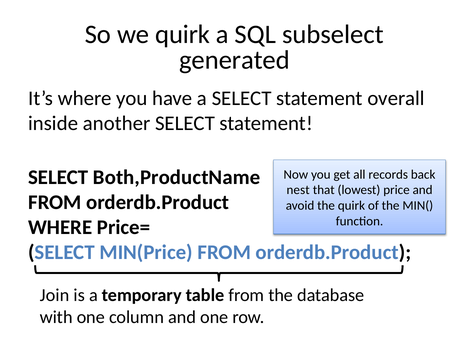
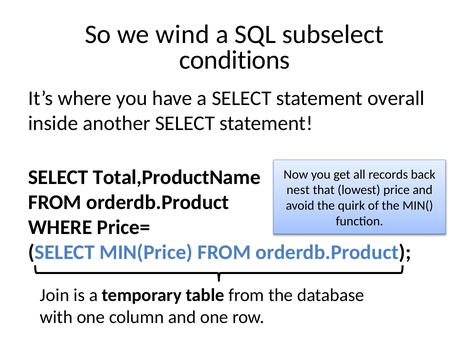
we quirk: quirk -> wind (182, 35)
generated: generated -> conditions (235, 60)
Both,ProductName: Both,ProductName -> Total,ProductName (177, 178)
